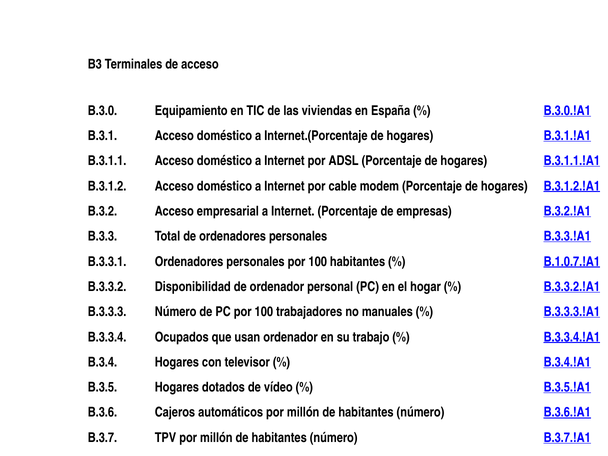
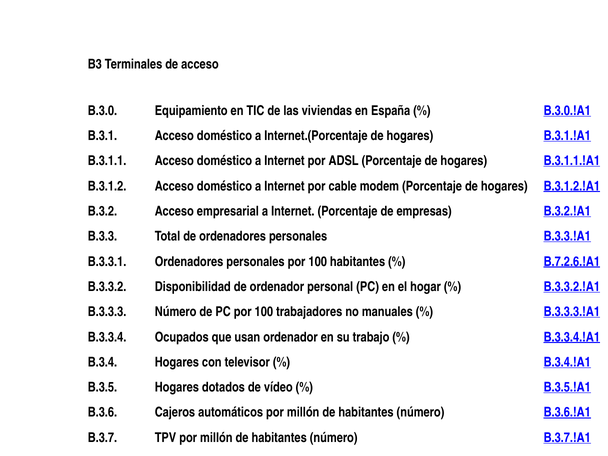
B.1.0.7.!A1: B.1.0.7.!A1 -> B.7.2.6.!A1 (572, 262)
